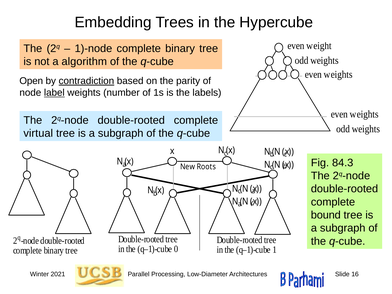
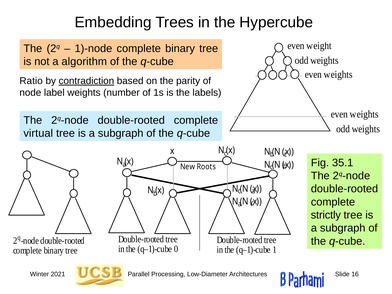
Open: Open -> Ratio (31, 81)
label underline: present -> none (54, 93)
84.3: 84.3 -> 35.1 (343, 163)
bound: bound -> strictly (326, 215)
